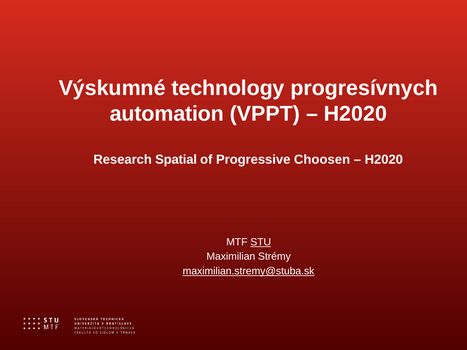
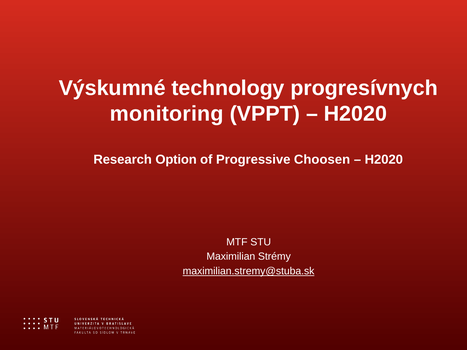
automation: automation -> monitoring (167, 114)
Spatial: Spatial -> Option (176, 160)
STU underline: present -> none (261, 242)
